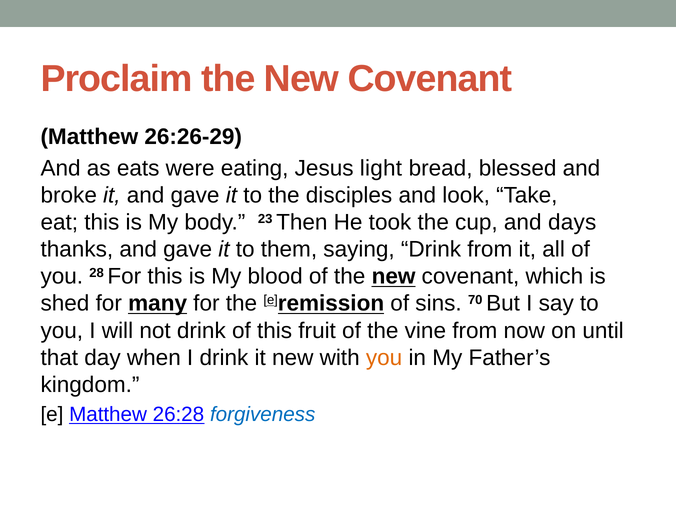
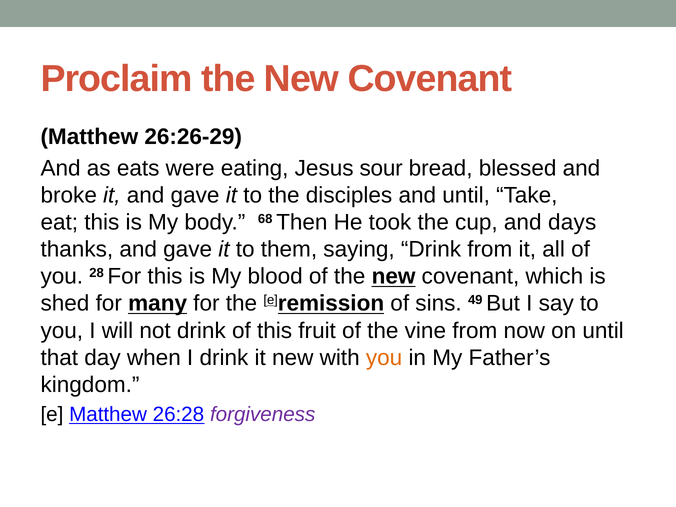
light: light -> sour (381, 168)
and look: look -> until (466, 195)
23: 23 -> 68 (265, 219)
70: 70 -> 49 (475, 300)
forgiveness colour: blue -> purple (263, 415)
